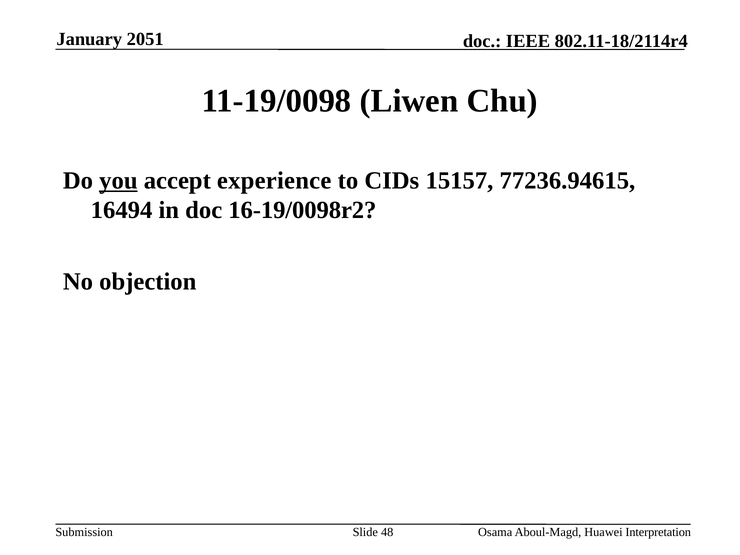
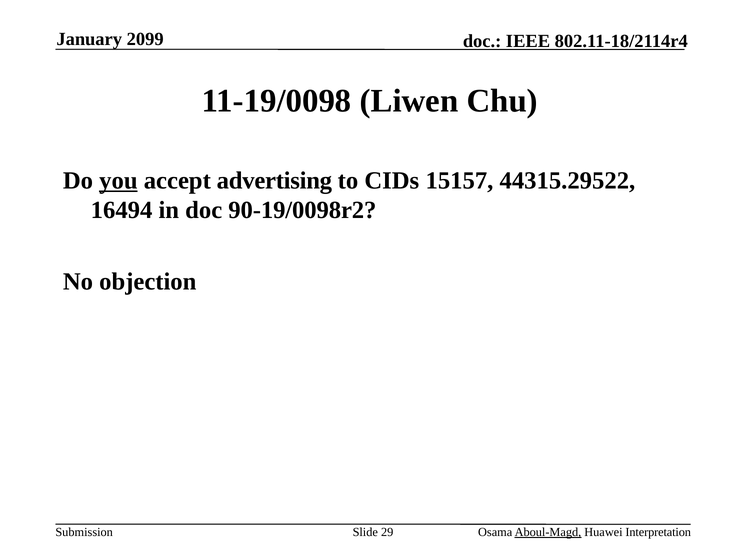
2051: 2051 -> 2099 (145, 39)
experience: experience -> advertising (274, 181)
77236.94615: 77236.94615 -> 44315.29522 (567, 181)
16-19/0098r2: 16-19/0098r2 -> 90-19/0098r2 (302, 210)
48: 48 -> 29 (387, 532)
Aboul-Magd underline: none -> present (548, 532)
